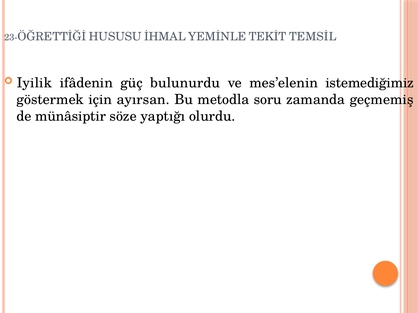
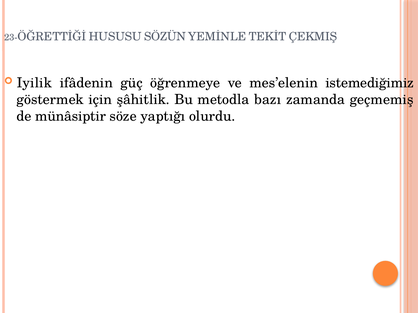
İHMAL: İHMAL -> SÖZÜN (165, 37)
TEMSİL: TEMSİL -> ÇEKMIŞ (313, 37)
bulunurdu: bulunurdu -> öğrenmeye (185, 83)
ayırsan: ayırsan -> şâhitlik (143, 100)
soru: soru -> bazı (268, 100)
